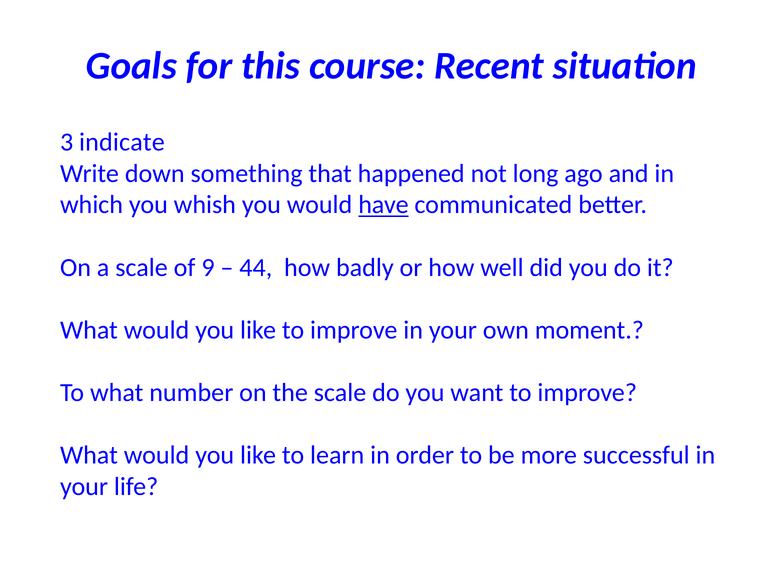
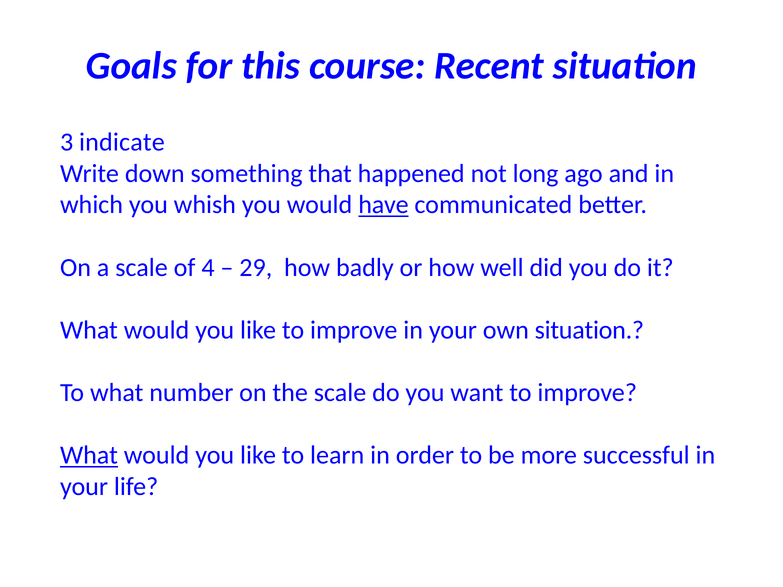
9: 9 -> 4 (208, 268)
44: 44 -> 29 (256, 268)
own moment: moment -> situation (589, 330)
What underline: none -> present (89, 456)
